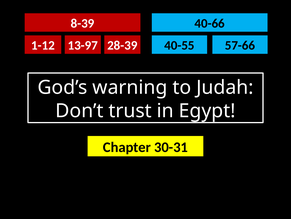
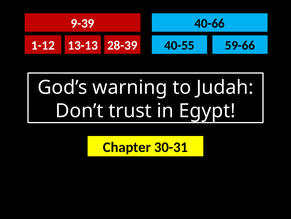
8-39: 8-39 -> 9-39 (83, 23)
13-97: 13-97 -> 13-13 (83, 45)
57-66: 57-66 -> 59-66 (240, 45)
